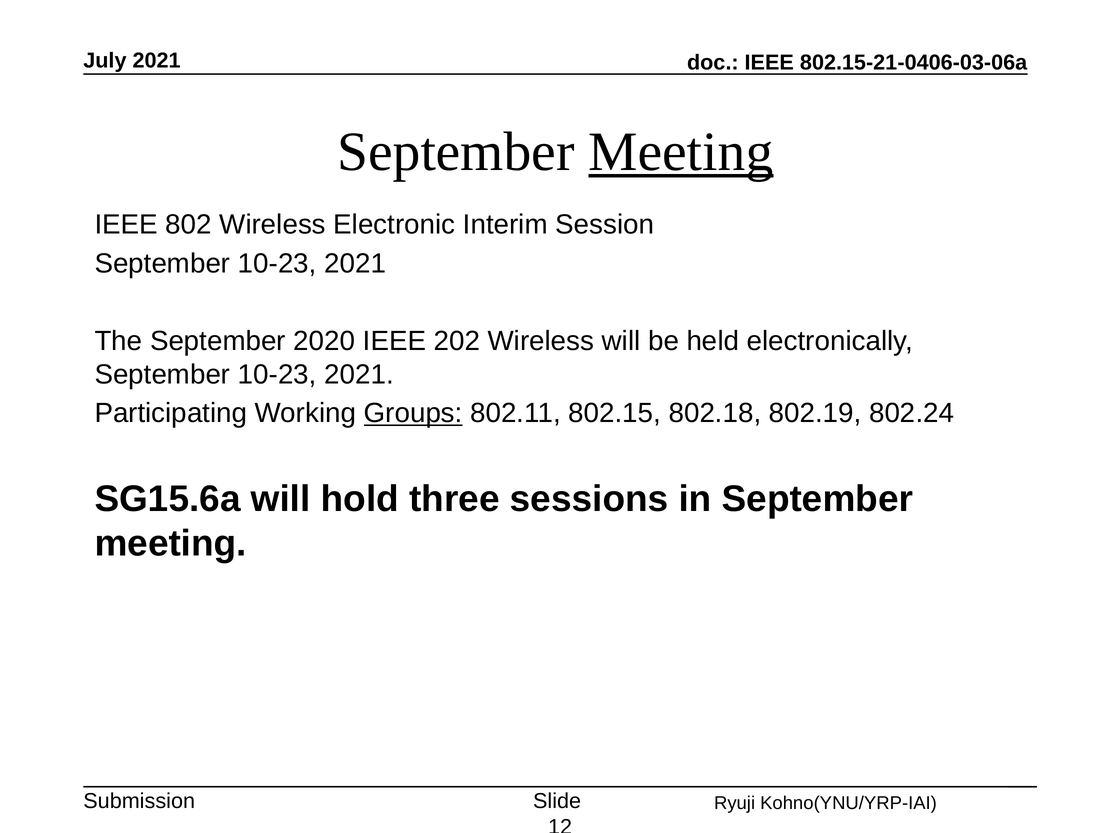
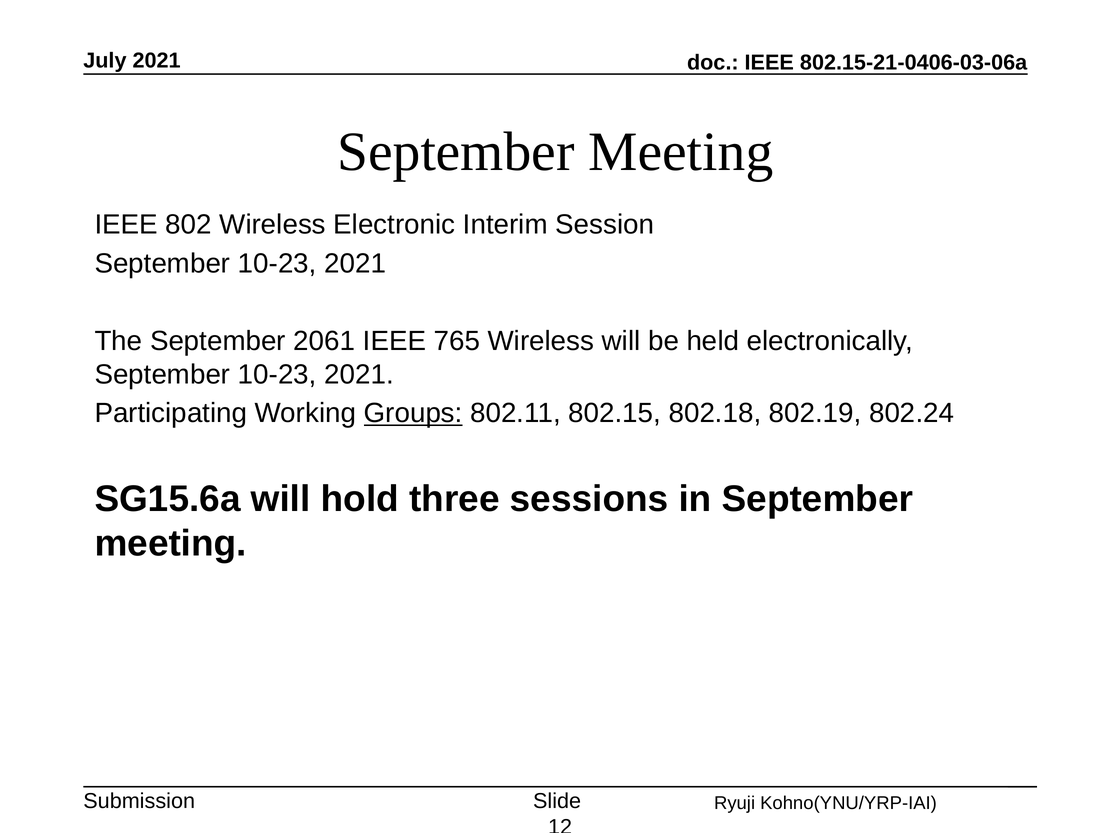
Meeting underline: present -> none (681, 152)
2020: 2020 -> 2061 (324, 341)
202: 202 -> 765 (457, 341)
